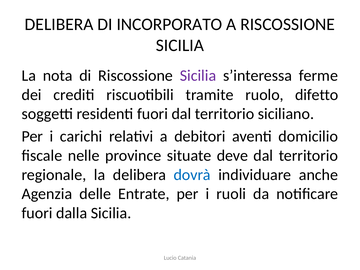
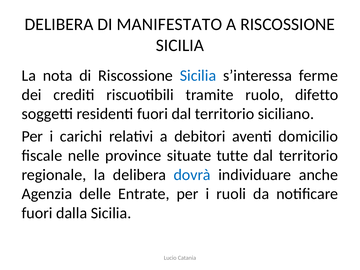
INCORPORATO: INCORPORATO -> MANIFESTATO (169, 24)
Sicilia colour: purple -> blue (198, 76)
deve: deve -> tutte (232, 156)
